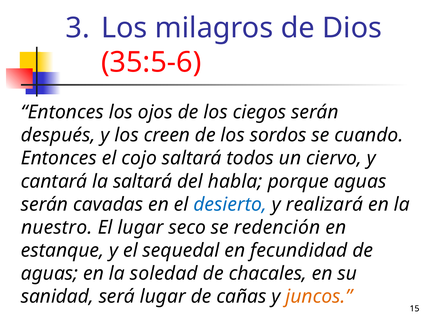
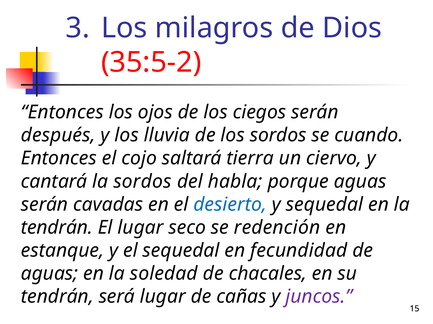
35:5-6: 35:5-6 -> 35:5-2 (151, 63)
creen: creen -> lluvia (167, 136)
todos: todos -> tierra (250, 159)
la saltará: saltará -> sordos (142, 182)
y realizará: realizará -> sequedal (325, 205)
nuestro: nuestro -> tendrán (57, 228)
sanidad: sanidad -> tendrán (57, 297)
juncos colour: orange -> purple (319, 297)
